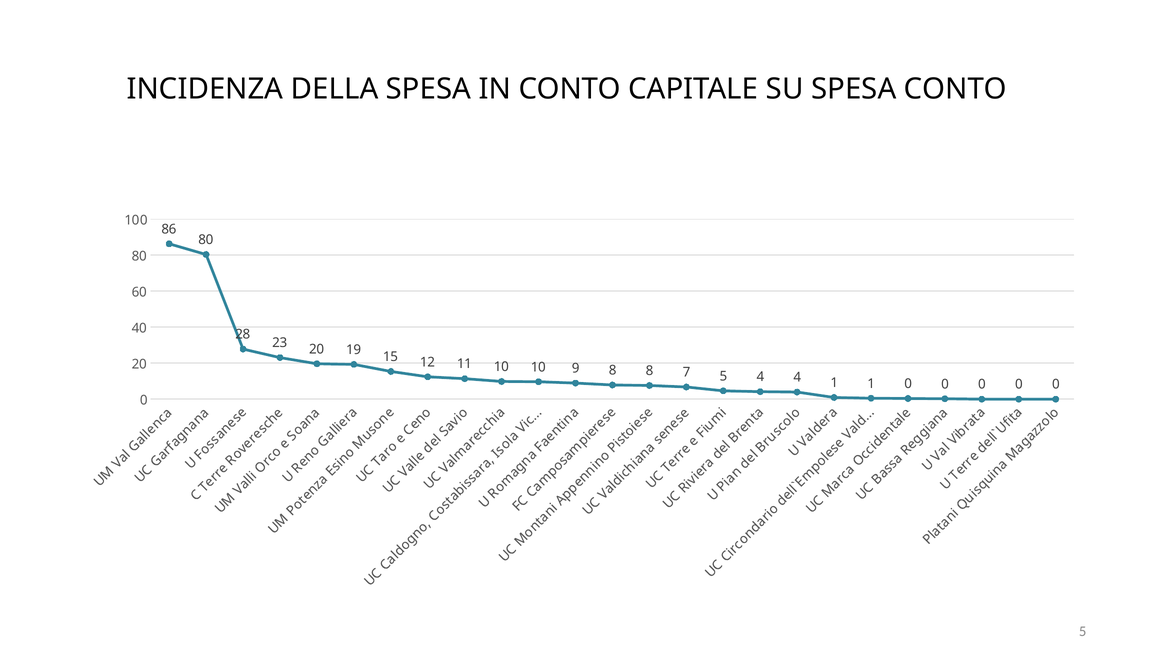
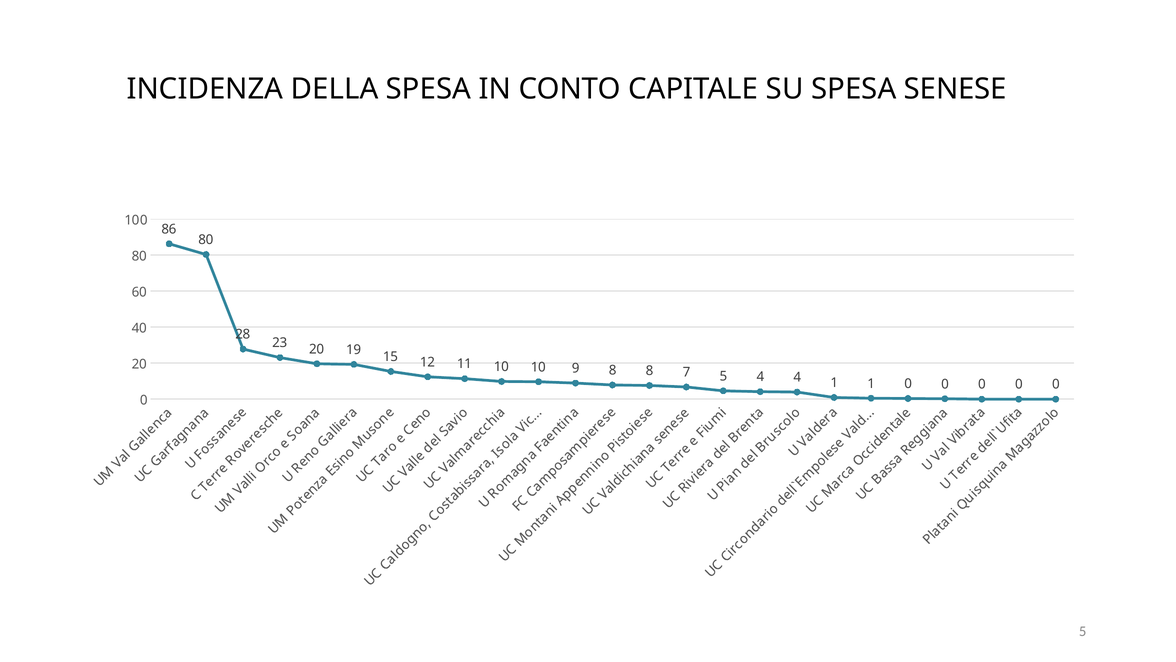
SPESA CONTO: CONTO -> SENESE (955, 89)
